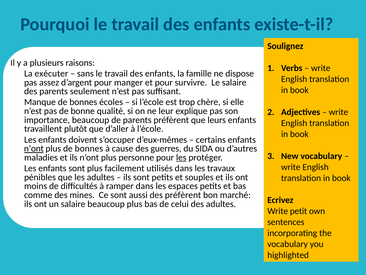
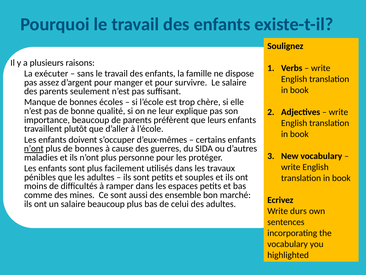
les underline: present -> none (181, 157)
des préfèrent: préfèrent -> ensemble (183, 195)
petit: petit -> durs (298, 211)
